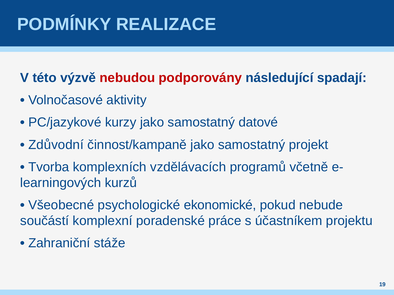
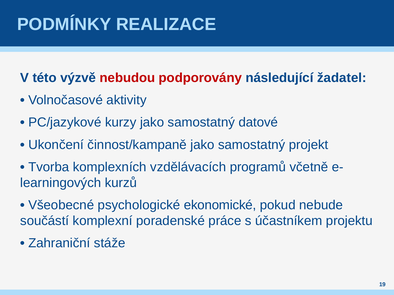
spadají: spadají -> žadatel (342, 78)
Zdůvodní: Zdůvodní -> Ukončení (56, 145)
